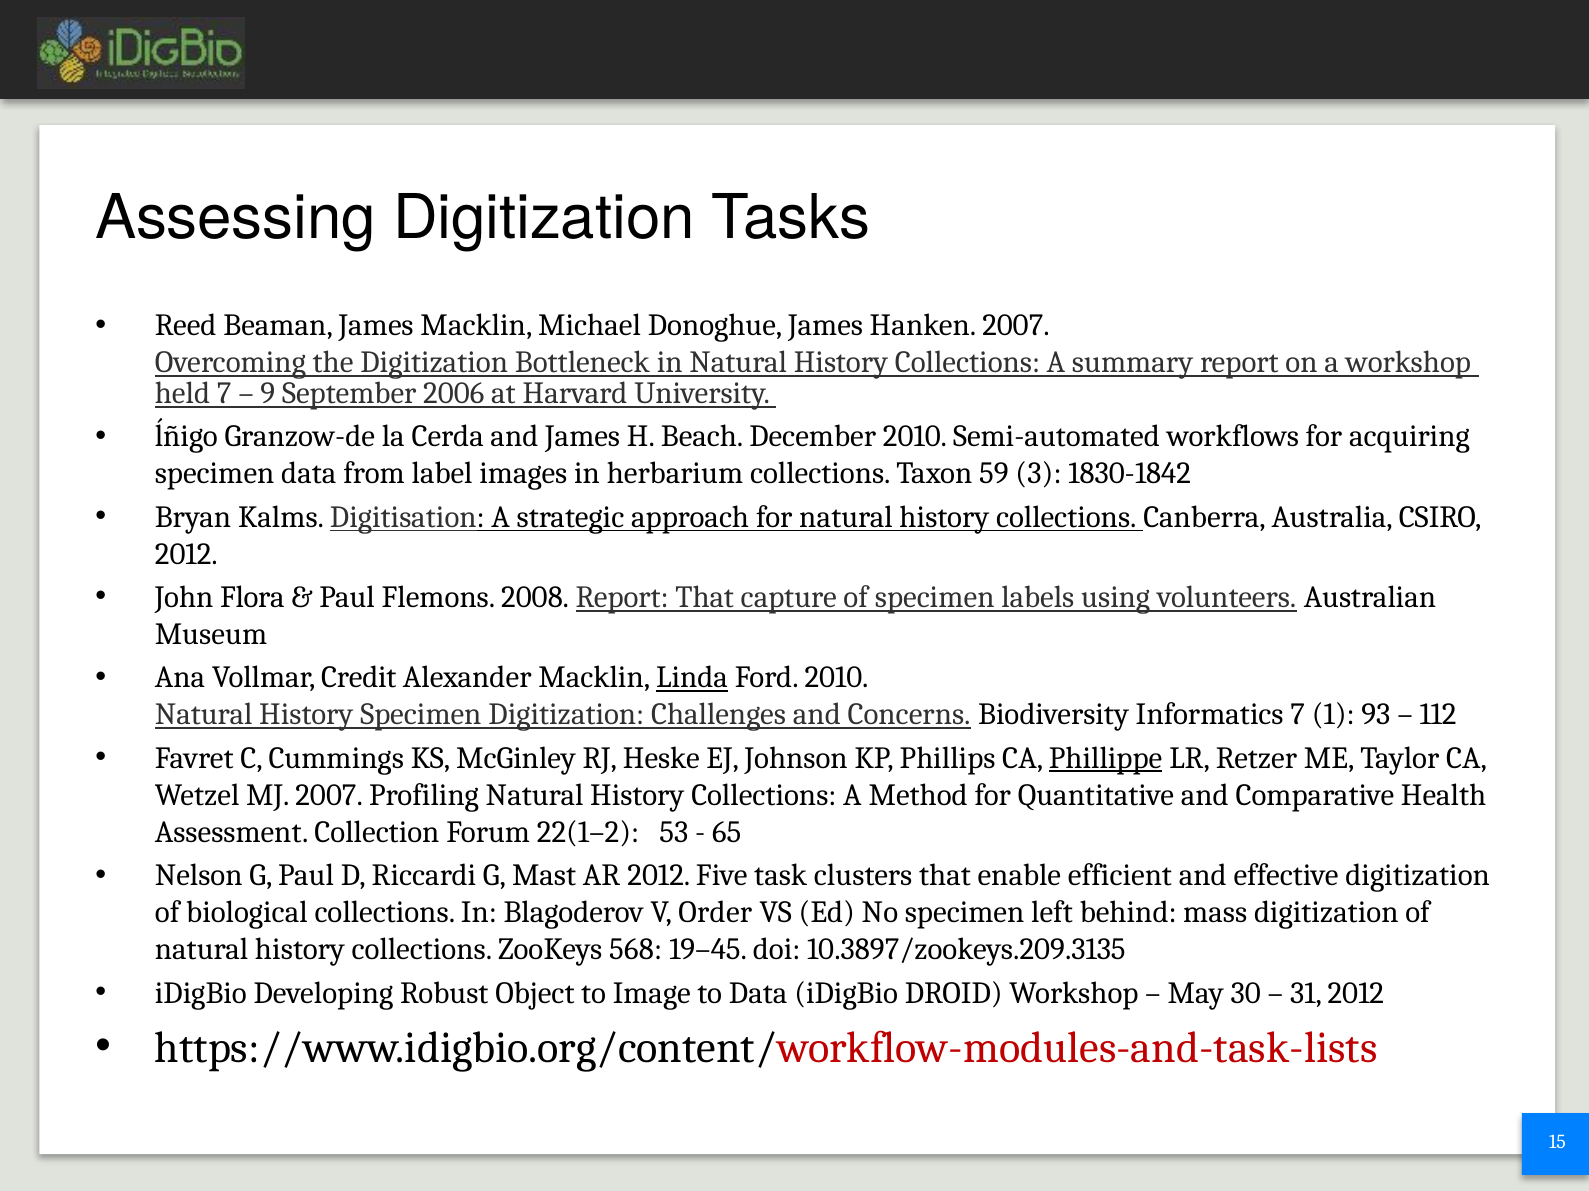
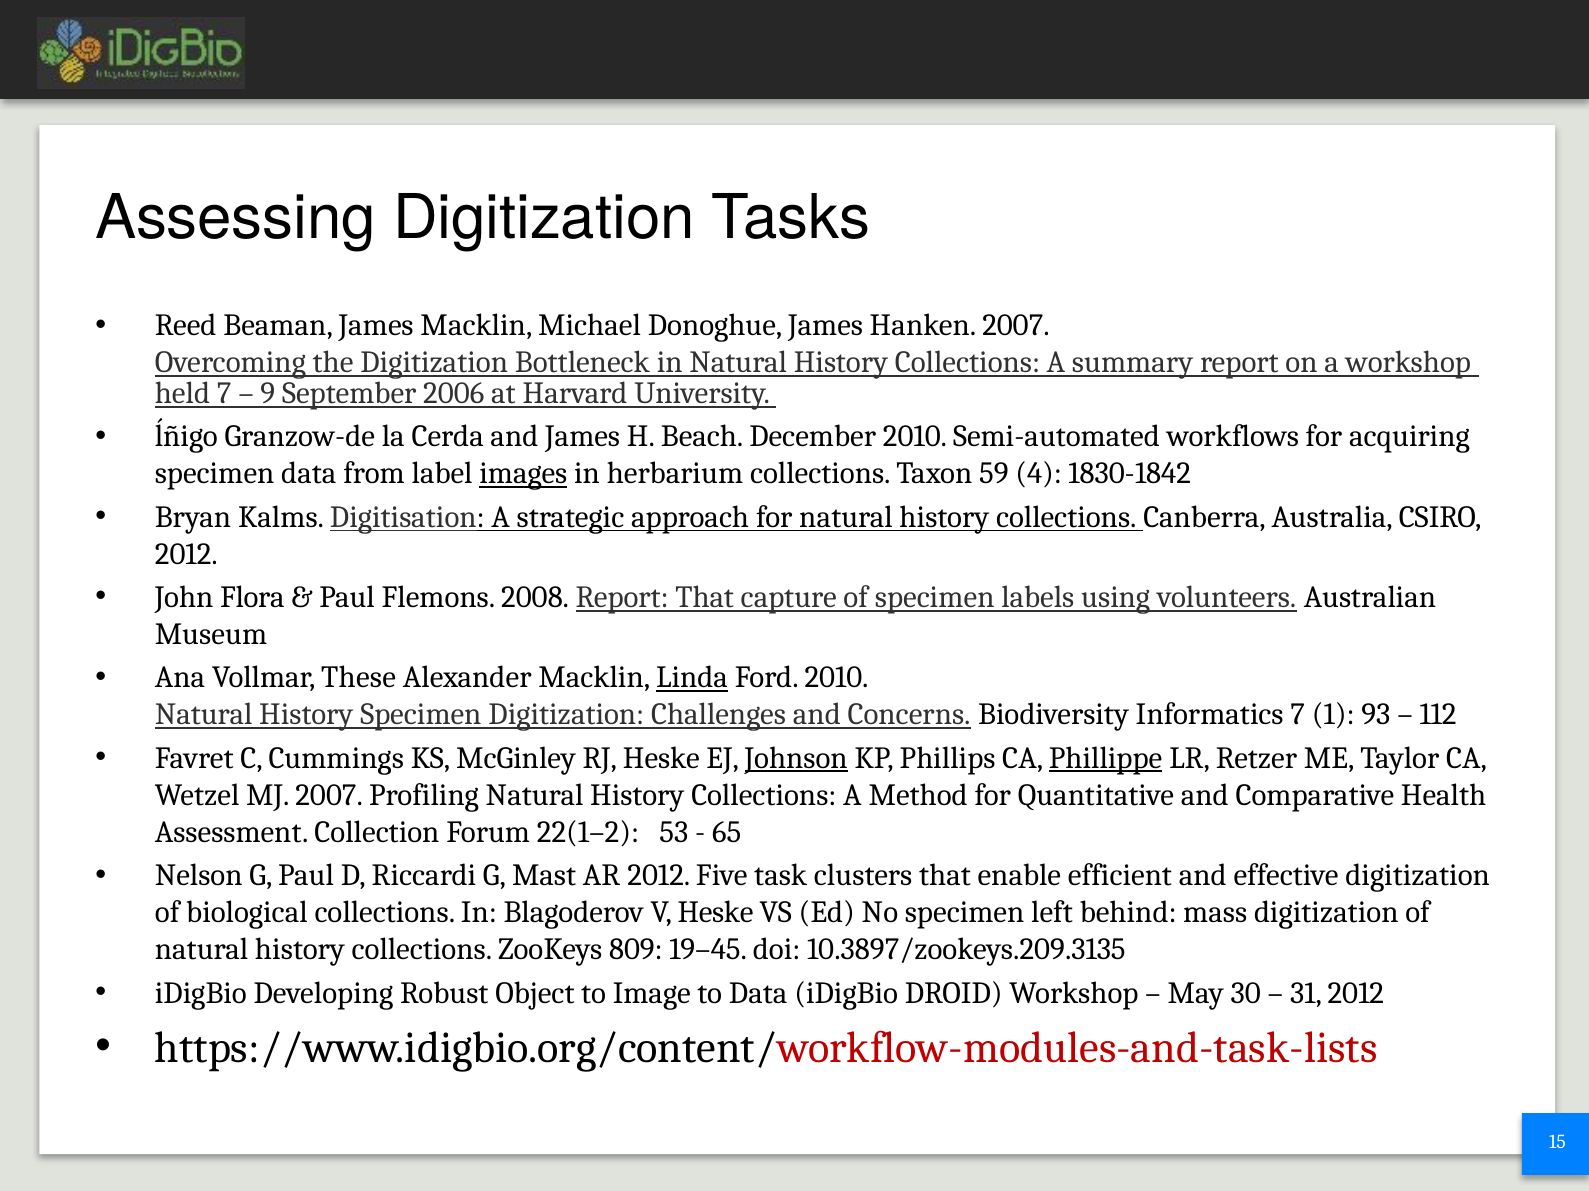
images underline: none -> present (523, 474)
3: 3 -> 4 (1039, 474)
Credit: Credit -> These (359, 678)
Johnson underline: none -> present (796, 759)
V Order: Order -> Heske (716, 913)
568: 568 -> 809 (636, 950)
